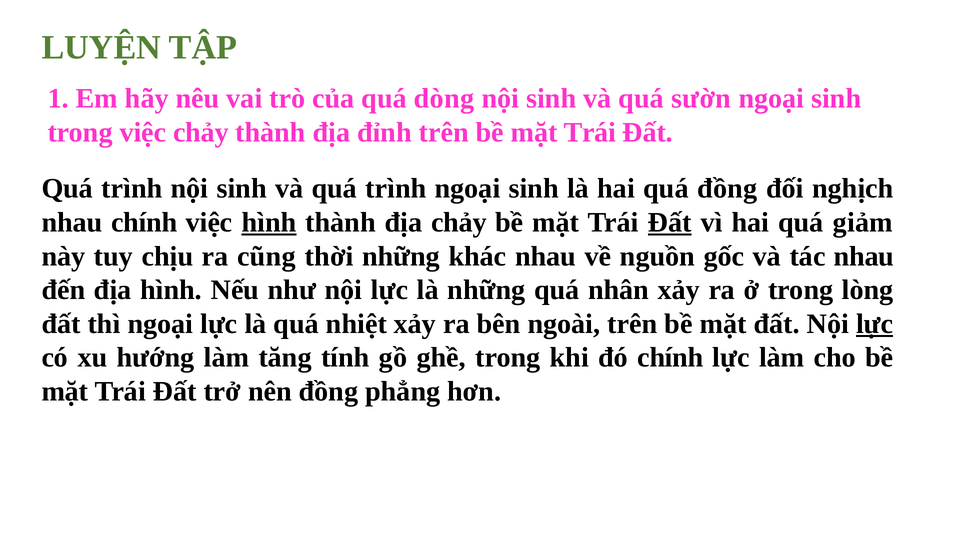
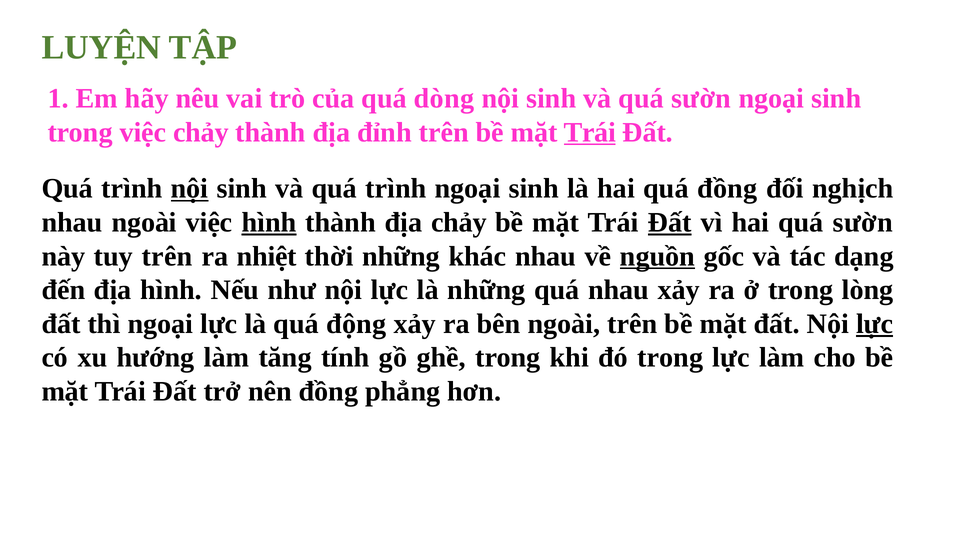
Trái underline: none -> present (590, 132)
nội underline: none -> present (190, 189)
nhau chính: chính -> ngoài (144, 223)
hai quá giảm: giảm -> sườn (863, 223)
tuy chịu: chịu -> trên (167, 256)
cũng: cũng -> nhiệt (267, 256)
nguồn underline: none -> present (657, 256)
tác nhau: nhau -> dạng (864, 256)
quá nhân: nhân -> nhau (619, 290)
nhiệt: nhiệt -> động (356, 324)
đó chính: chính -> trong (670, 358)
